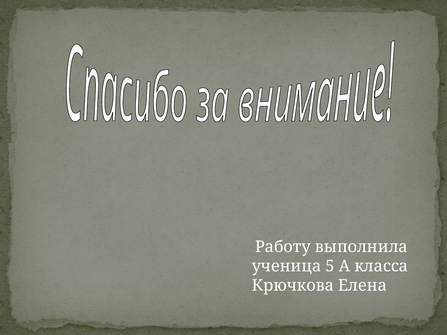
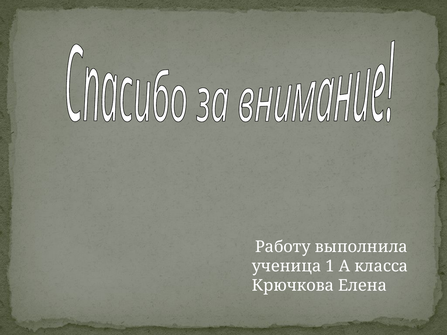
5: 5 -> 1 (330, 266)
